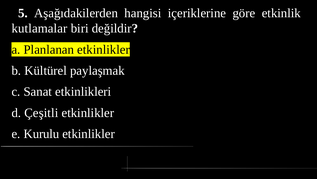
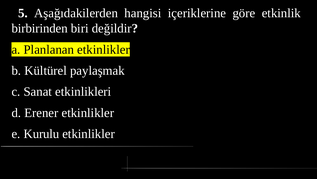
kutlamalar: kutlamalar -> birbirinden (40, 28)
Çeşitli: Çeşitli -> Erener (41, 112)
